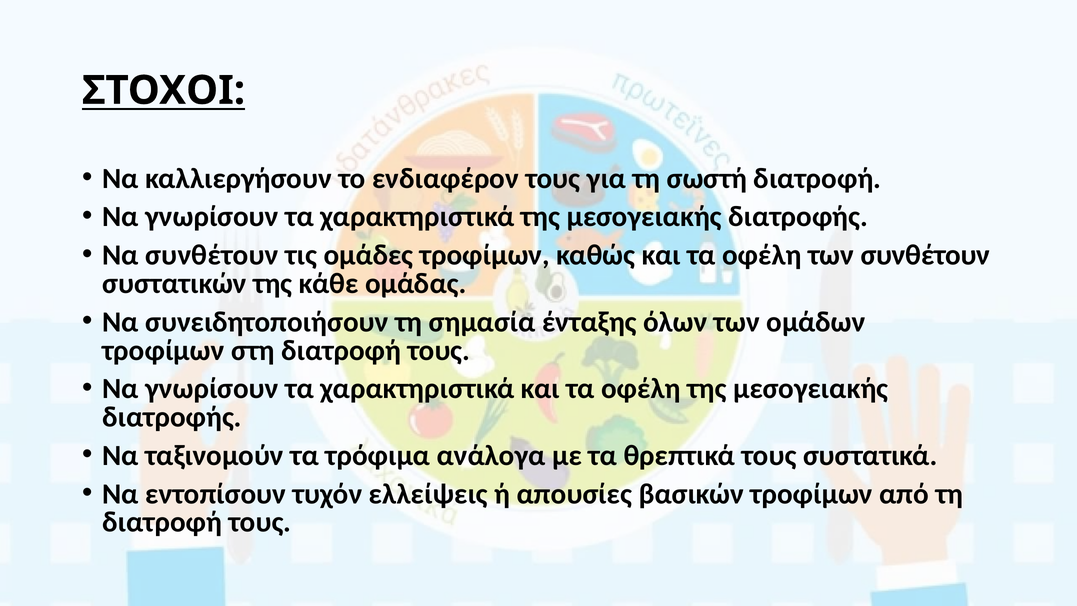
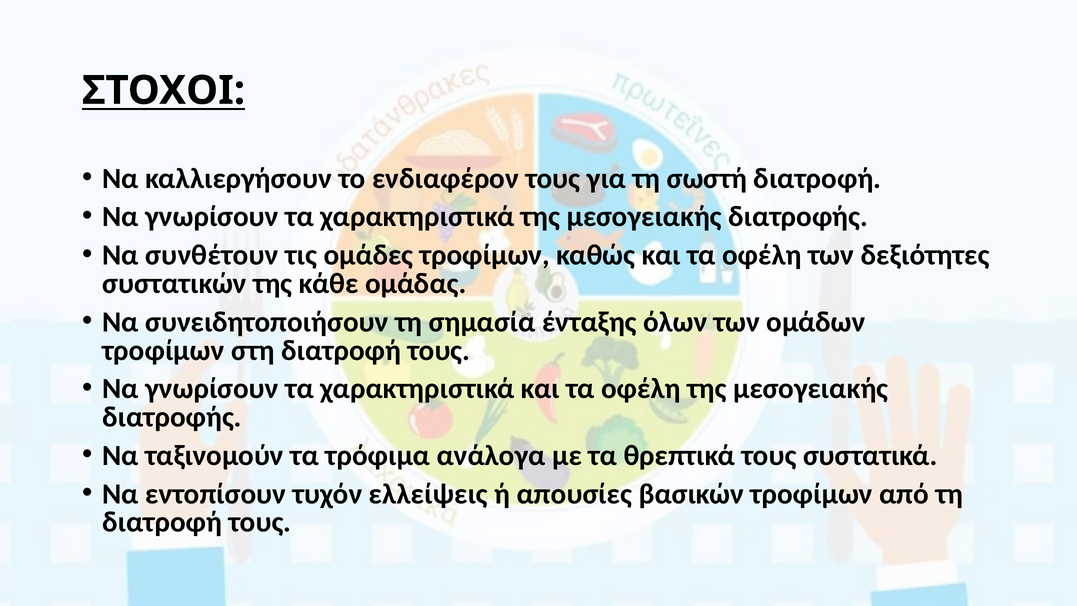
των συνθέτουν: συνθέτουν -> δεξιότητες (925, 255)
